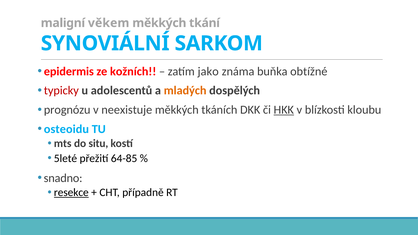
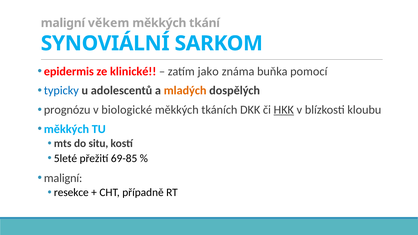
kožních: kožních -> klinické (133, 71)
obtížné: obtížné -> pomocí (309, 71)
typicky colour: red -> blue (61, 91)
neexistuje: neexistuje -> biologické (127, 110)
osteoidu: osteoidu -> měkkých (66, 129)
64-85: 64-85 -> 69-85 (124, 158)
snadno: snadno -> maligní (63, 178)
resekce underline: present -> none (71, 193)
